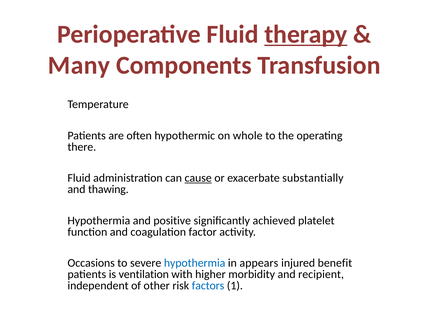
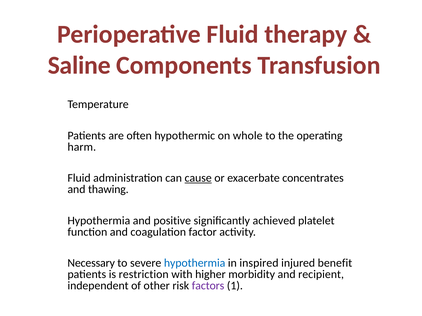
therapy underline: present -> none (306, 34)
Many: Many -> Saline (79, 65)
there: there -> harm (82, 147)
substantially: substantially -> concentrates (313, 178)
Occasions: Occasions -> Necessary (91, 264)
appears: appears -> inspired (259, 264)
ventilation: ventilation -> restriction (144, 275)
factors colour: blue -> purple (208, 286)
